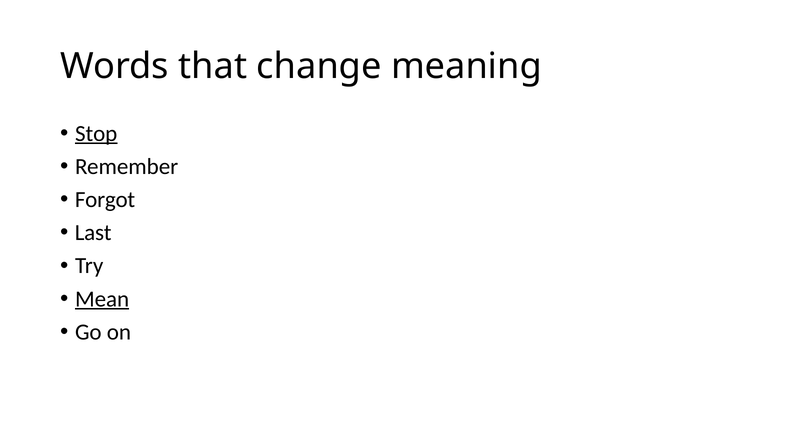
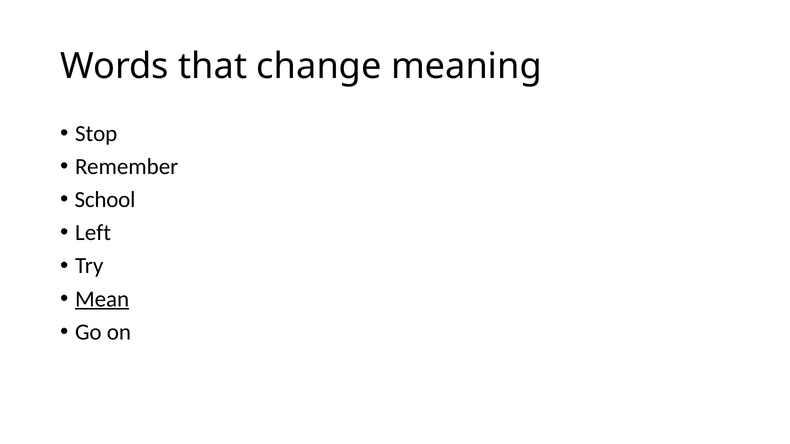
Stop underline: present -> none (96, 134)
Forgot: Forgot -> School (105, 200)
Last: Last -> Left (93, 233)
